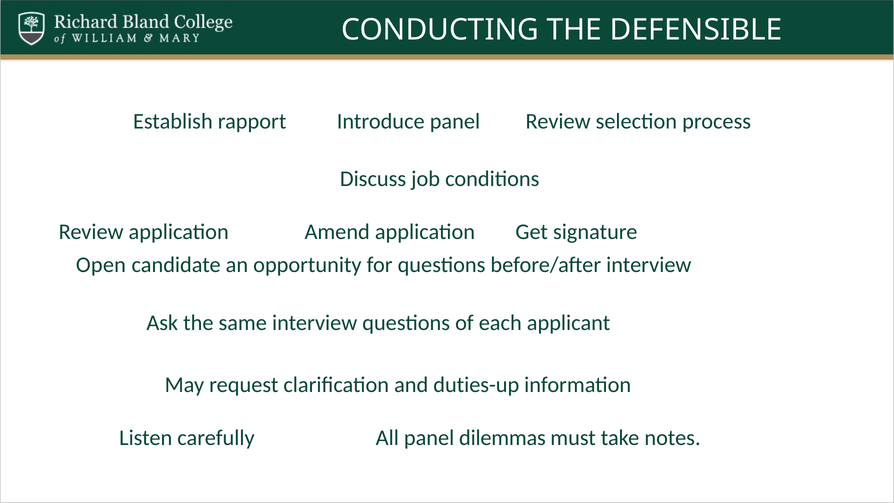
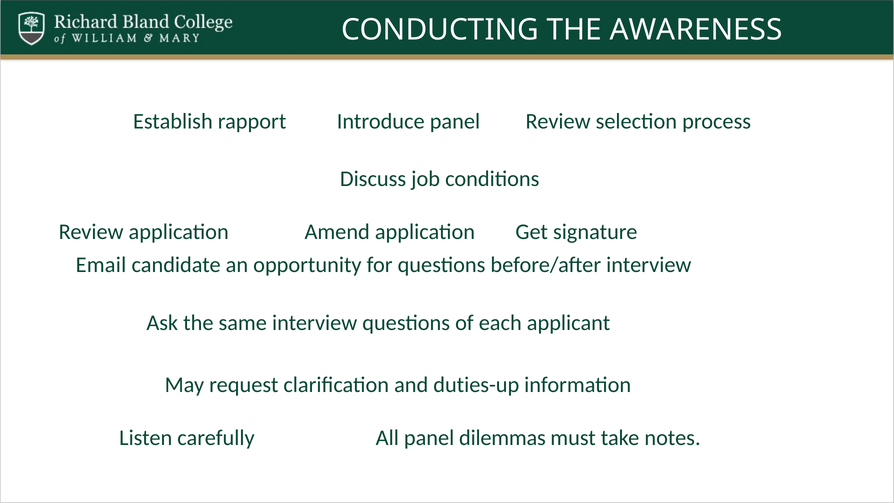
DEFENSIBLE: DEFENSIBLE -> AWARENESS (696, 30)
Open: Open -> Email (101, 265)
